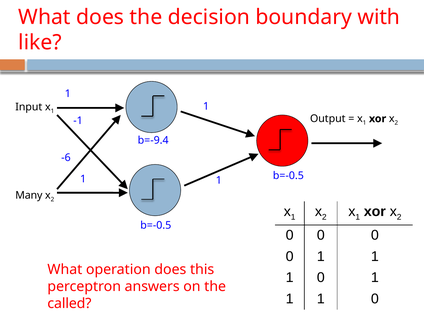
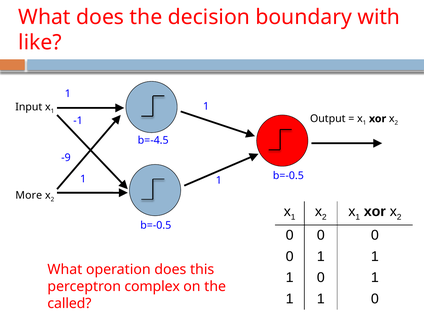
b=-9.4: b=-9.4 -> b=-4.5 (153, 140)
-6: -6 -> -9 (66, 158)
Many: Many -> More (29, 195)
answers: answers -> complex (152, 286)
